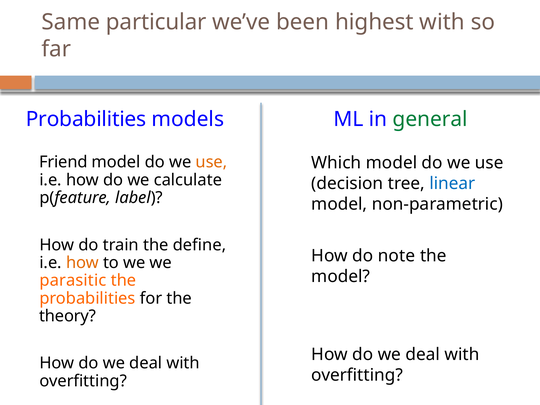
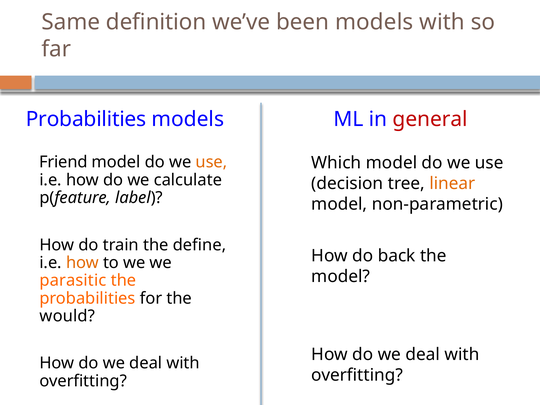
particular: particular -> definition (156, 22)
been highest: highest -> models (374, 22)
general colour: green -> red (430, 119)
linear colour: blue -> orange (452, 183)
note: note -> back (397, 256)
theory: theory -> would (67, 316)
